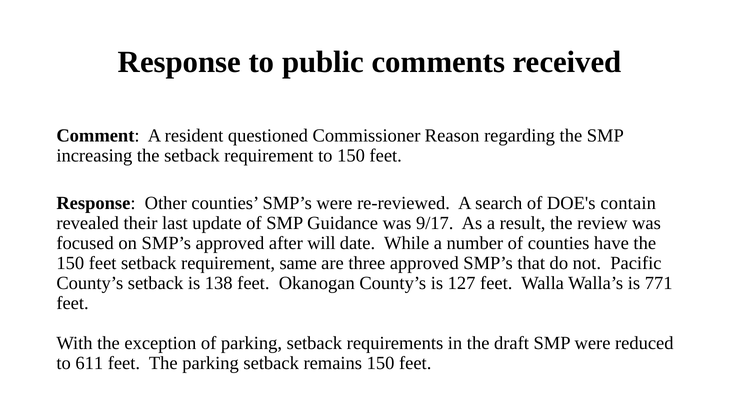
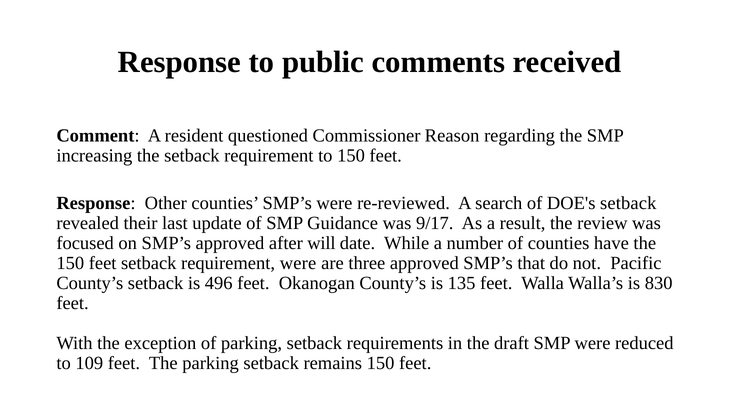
DOE's contain: contain -> setback (628, 203)
requirement same: same -> were (298, 263)
138: 138 -> 496 (219, 283)
127: 127 -> 135 (462, 283)
771: 771 -> 830 (659, 283)
611: 611 -> 109 (89, 363)
